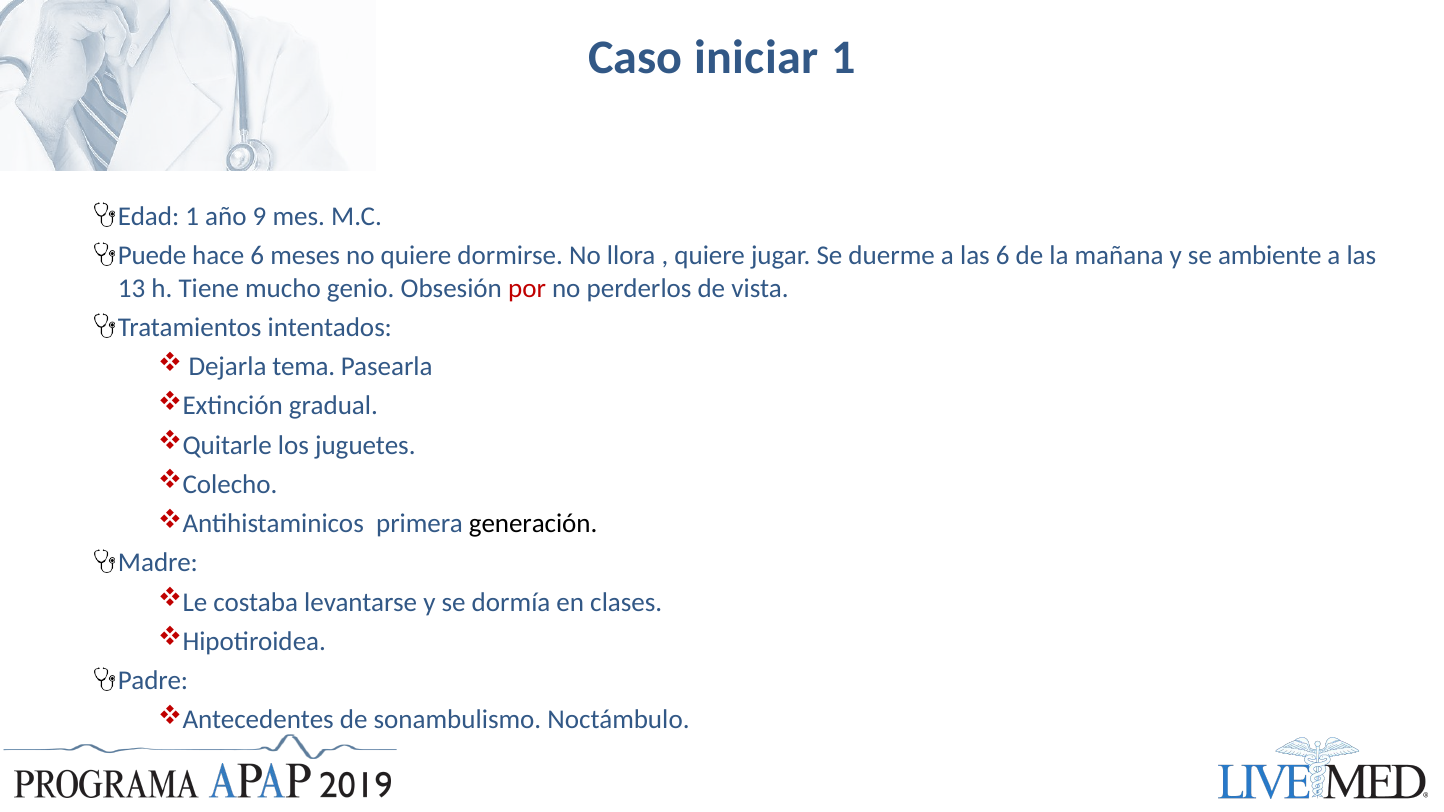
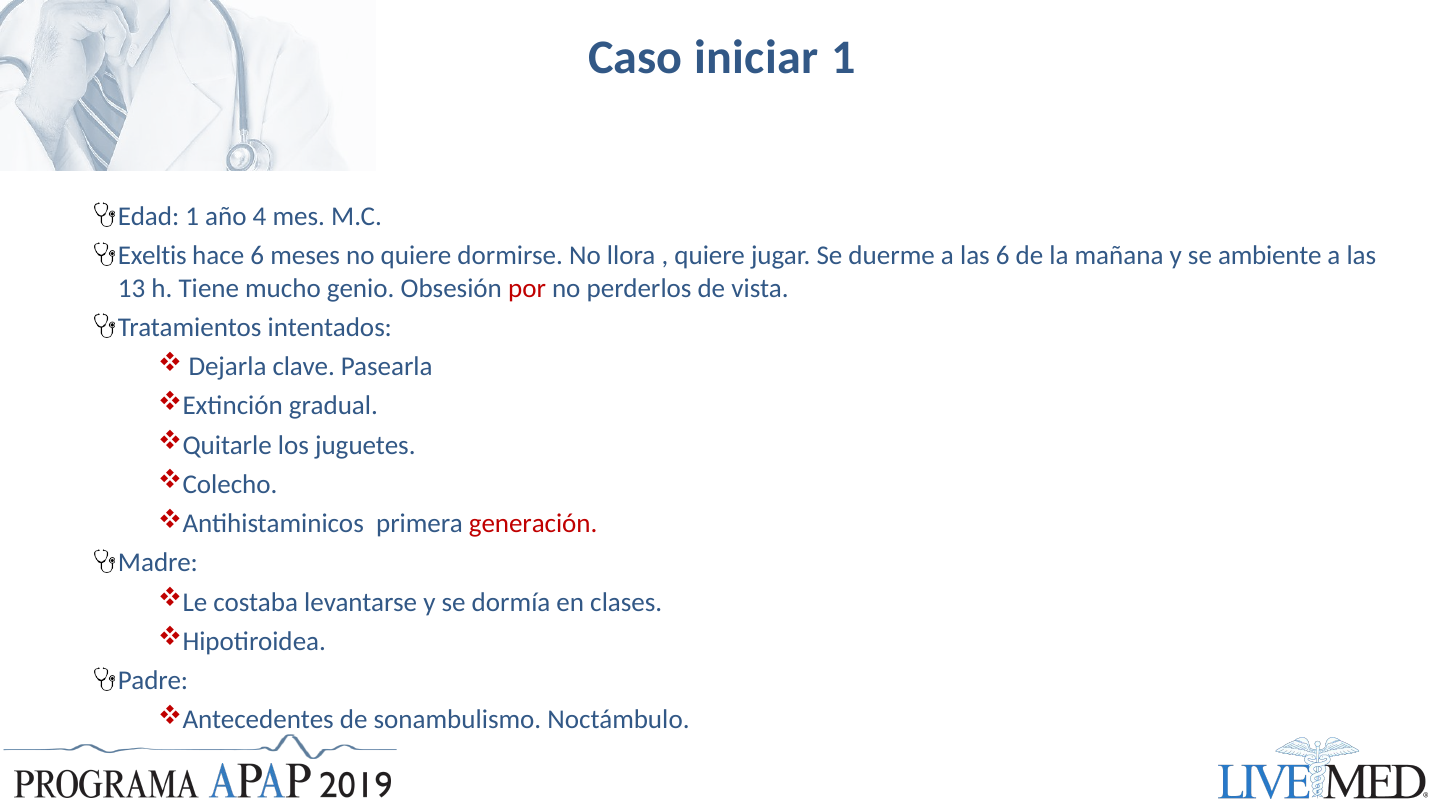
9: 9 -> 4 (260, 216)
Puede: Puede -> Exeltis (152, 256)
tema: tema -> clave (304, 367)
generación colour: black -> red (533, 524)
